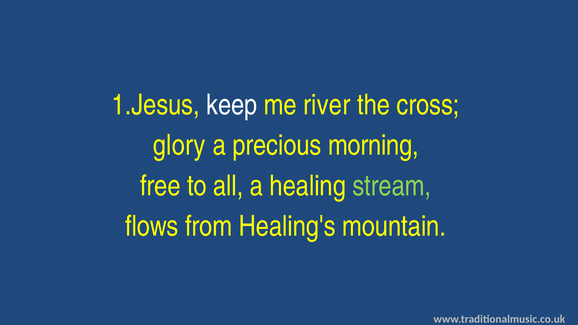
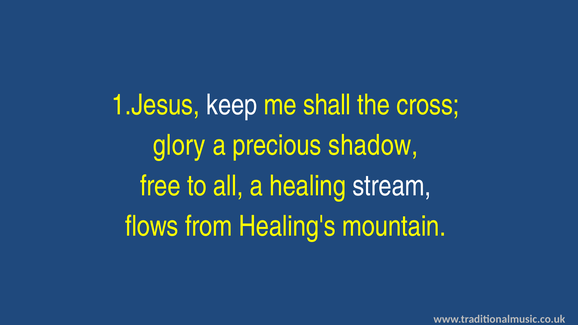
river: river -> shall (327, 105)
morning: morning -> shadow (373, 145)
stream colour: light green -> white (392, 186)
